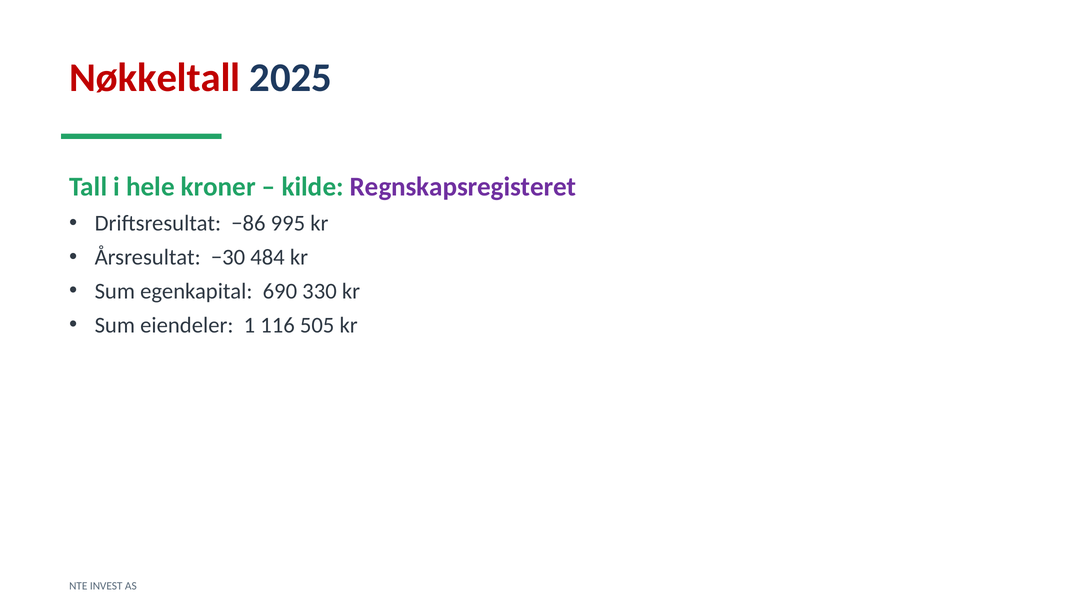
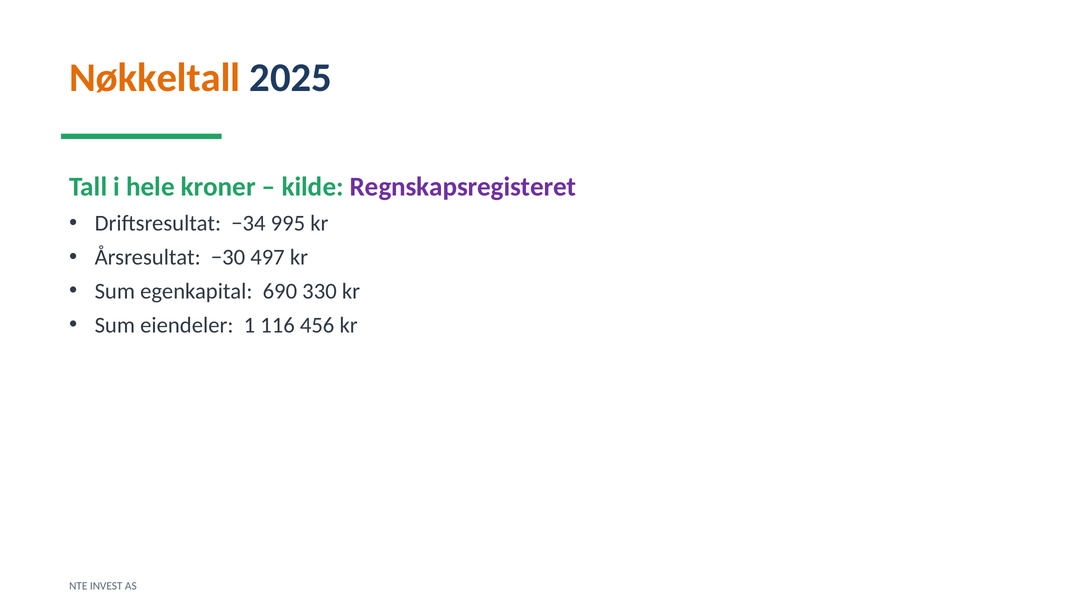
Nøkkeltall colour: red -> orange (155, 78)
−86: −86 -> −34 (248, 224)
484: 484 -> 497 (267, 258)
505: 505 -> 456 (317, 325)
